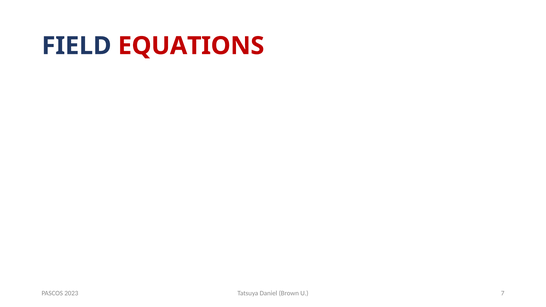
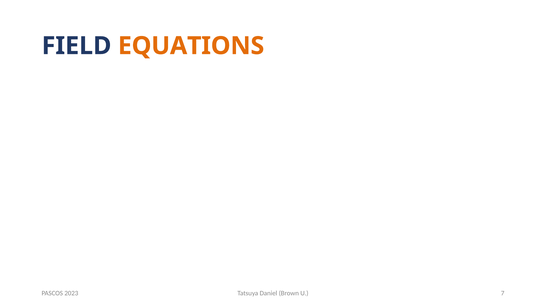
EQUATIONS colour: red -> orange (191, 46)
